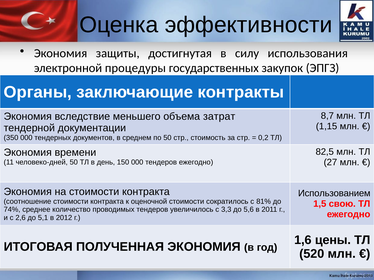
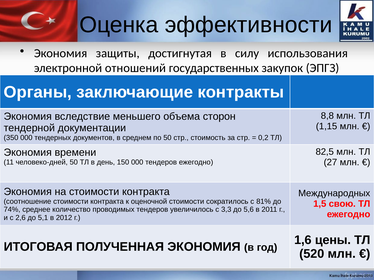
процедуры: процедуры -> отношений (135, 68)
8,7: 8,7 -> 8,8 (327, 116)
затрат: затрат -> сторон (219, 117)
Использованием: Использованием -> Международных (334, 194)
